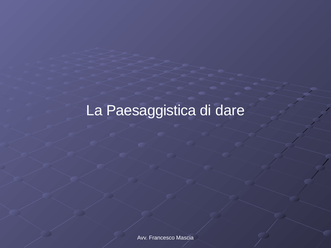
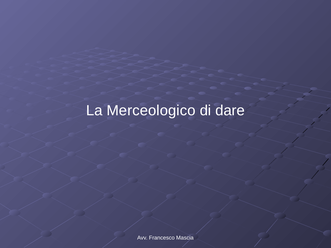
Paesaggistica: Paesaggistica -> Merceologico (151, 111)
